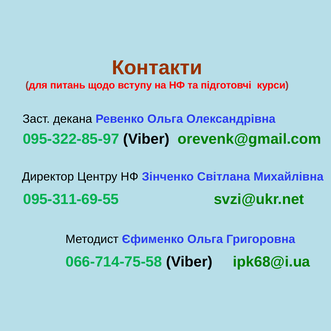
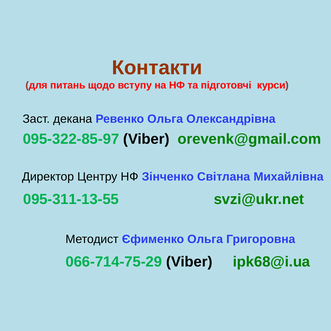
095-311-69-55: 095-311-69-55 -> 095-311-13-55 (71, 199)
066-714-75-58: 066-714-75-58 -> 066-714-75-29 (114, 262)
